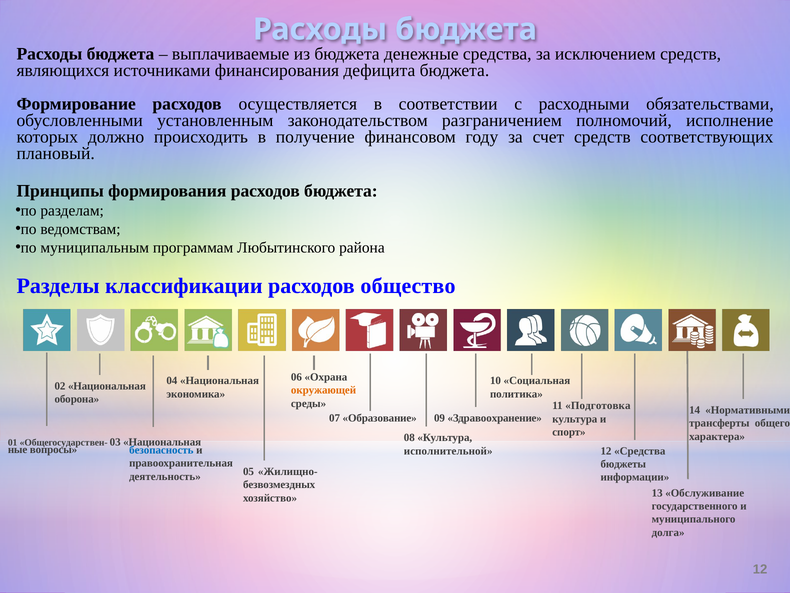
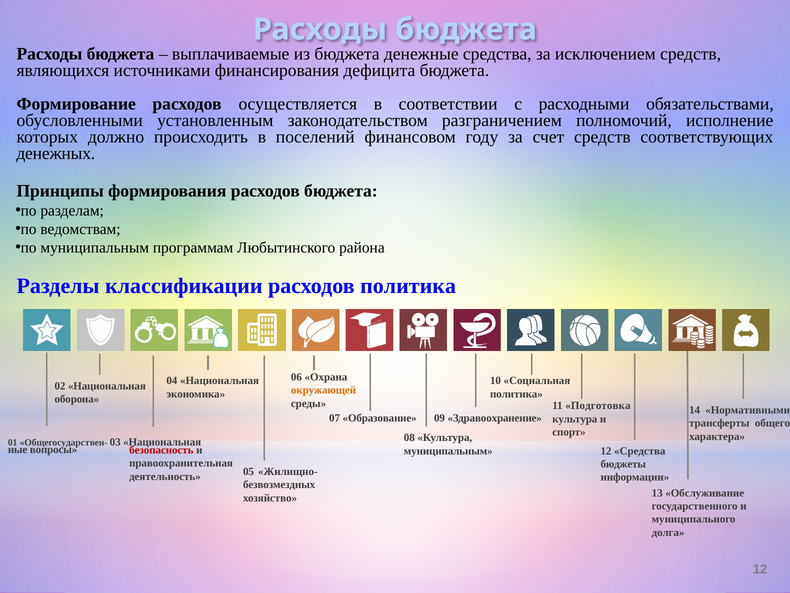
получение: получение -> поселений (315, 137)
плановый: плановый -> денежных (56, 153)
расходов общество: общество -> политика (408, 286)
безопасность colour: blue -> red (161, 450)
исполнительной: исполнительной -> муниципальным (448, 451)
